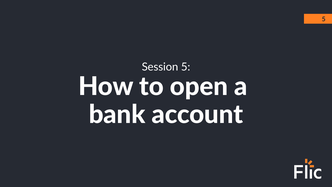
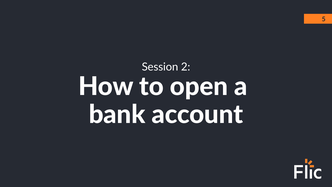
Session 5: 5 -> 2 (186, 67)
